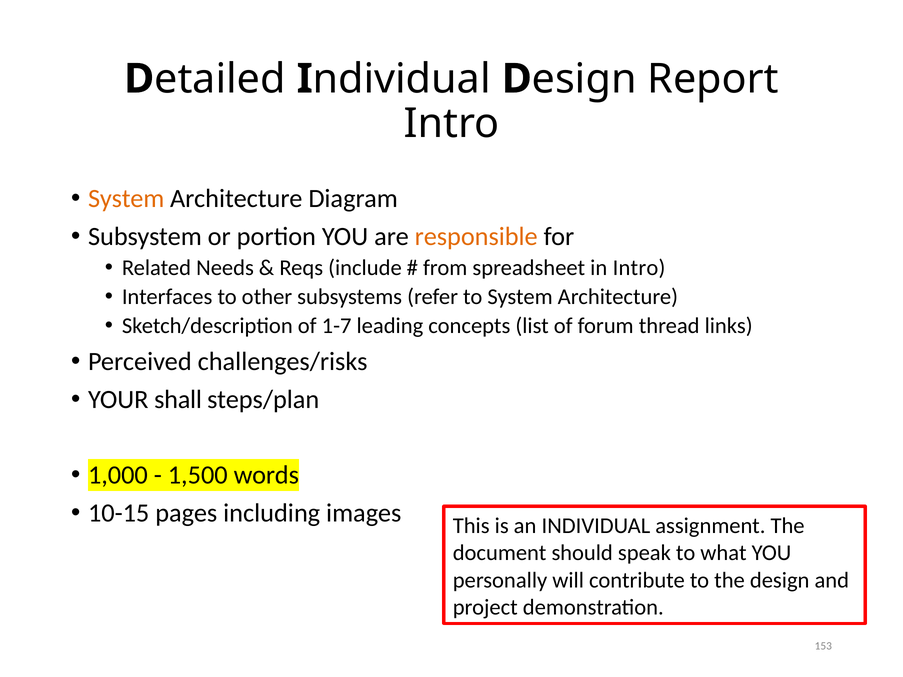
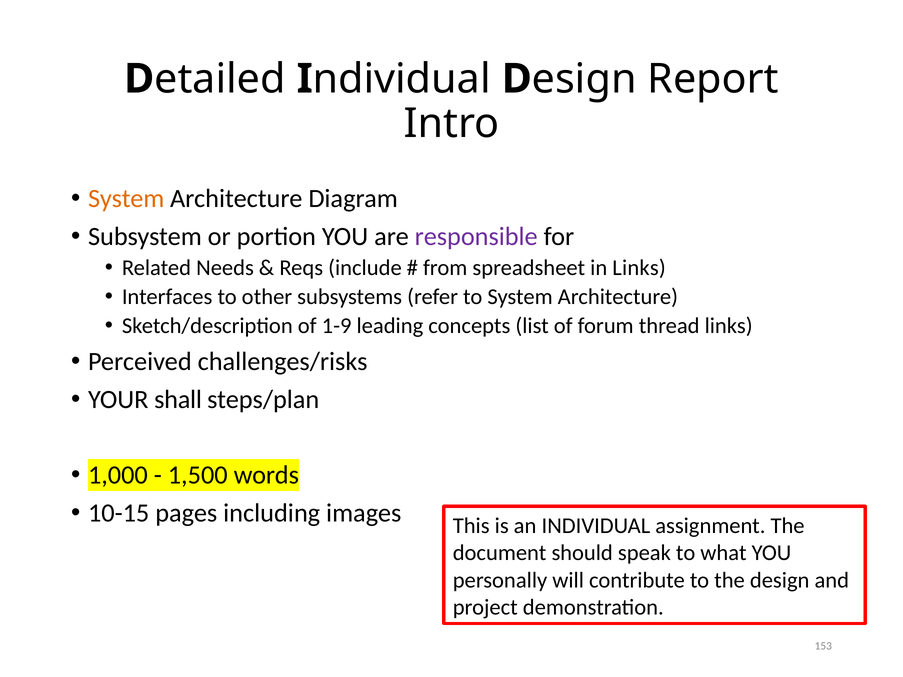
responsible colour: orange -> purple (476, 237)
in Intro: Intro -> Links (639, 268)
1-7: 1-7 -> 1-9 (337, 326)
